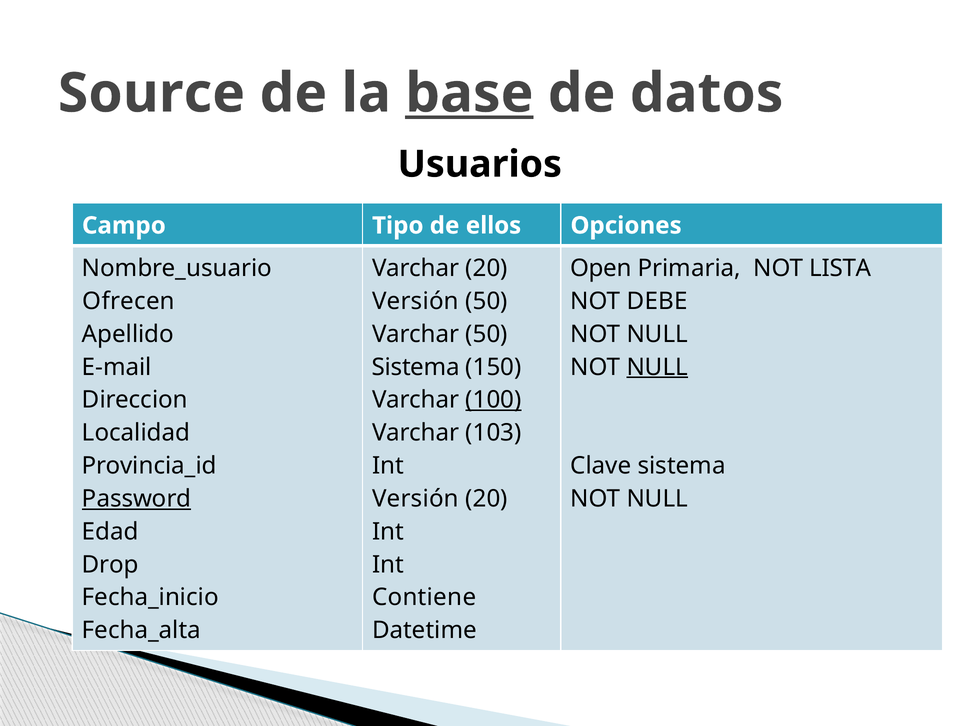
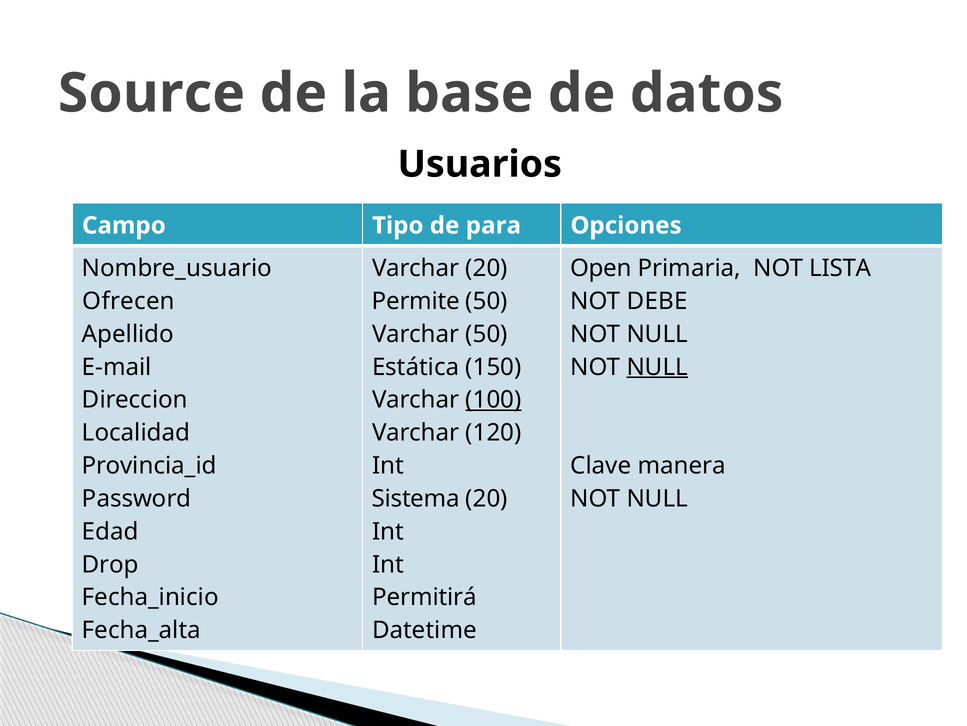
base underline: present -> none (469, 93)
ellos: ellos -> para (493, 225)
Versión: Versión -> Permite (416, 301)
Sistema: Sistema -> Estática (416, 367)
103: 103 -> 120 (493, 432)
Clave sistema: sistema -> manera (682, 465)
Password underline: present -> none (137, 498)
Versión: Versión -> Sistema (416, 498)
Contiene: Contiene -> Permitirá (424, 597)
